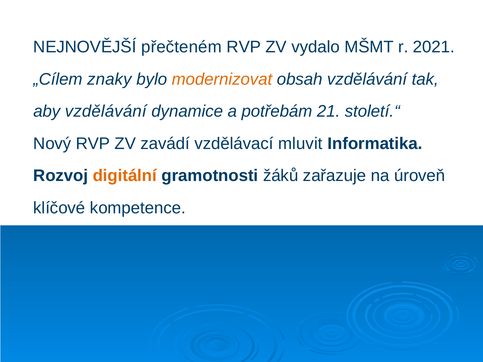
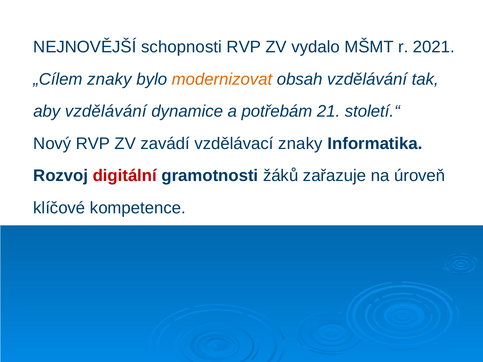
přečteném: přečteném -> schopnosti (182, 47)
vzdělávací mluvit: mluvit -> znaky (300, 144)
digitální colour: orange -> red (125, 176)
